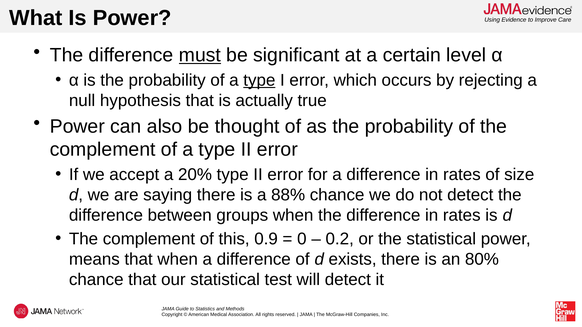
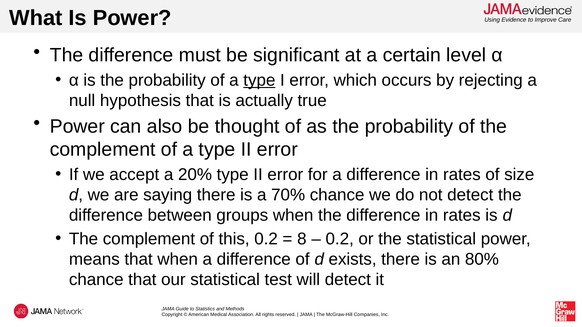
must underline: present -> none (200, 55)
88%: 88% -> 70% (288, 195)
this 0.9: 0.9 -> 0.2 (266, 239)
0: 0 -> 8 (302, 239)
